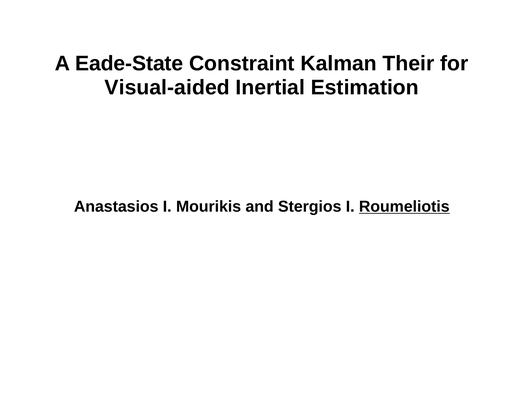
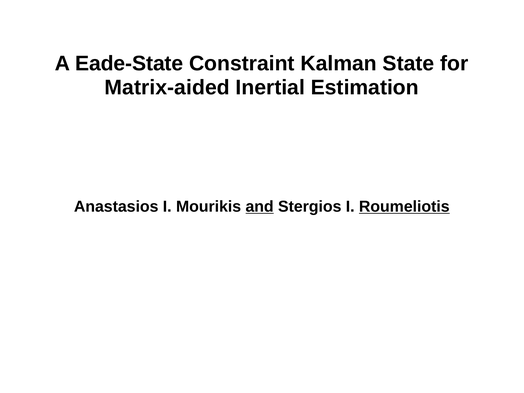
Their: Their -> State (408, 64)
Visual-aided: Visual-aided -> Matrix-aided (167, 87)
and underline: none -> present (260, 206)
